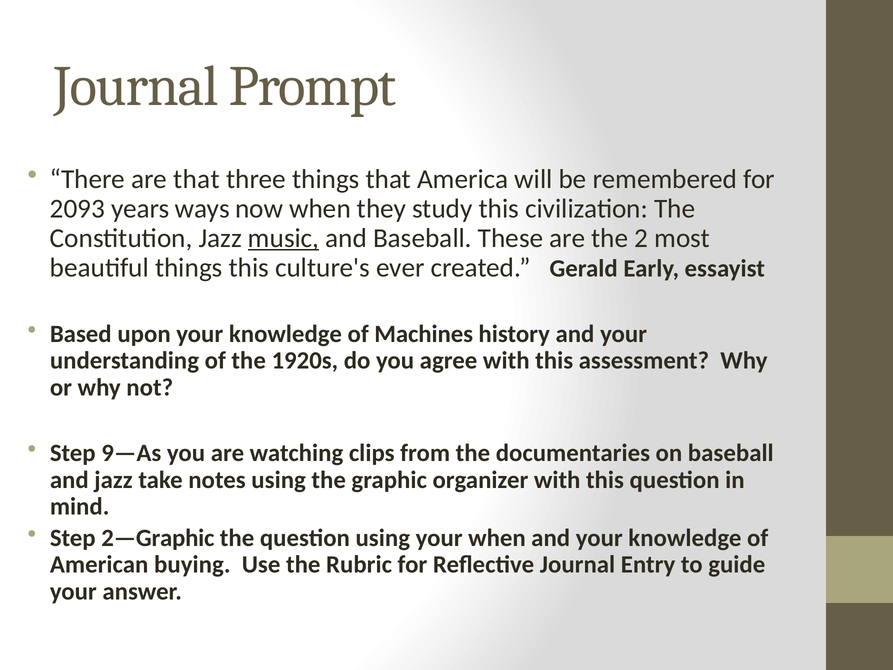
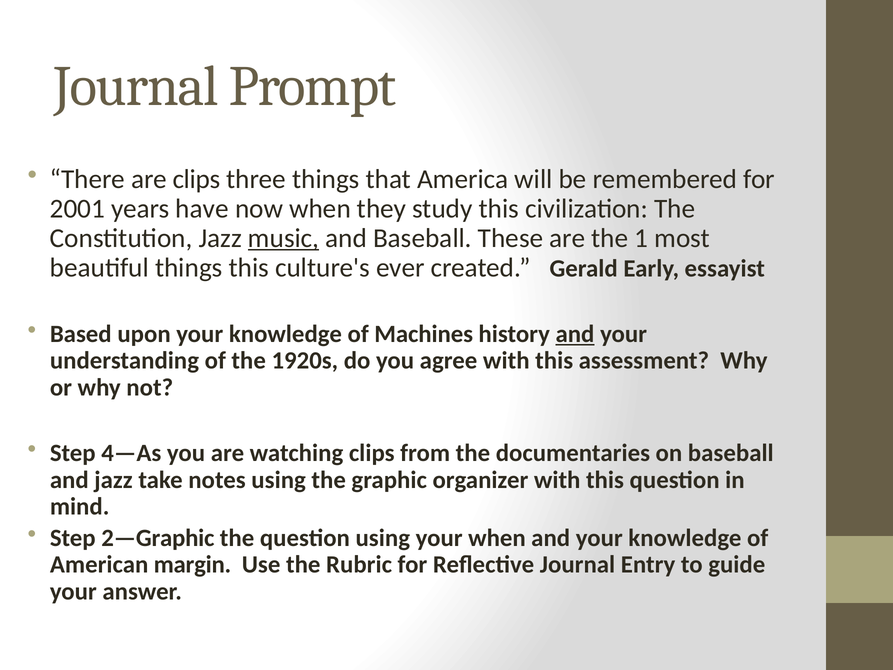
are that: that -> clips (197, 179)
2093: 2093 -> 2001 (77, 208)
ways: ways -> have (202, 208)
2: 2 -> 1 (641, 238)
and underline: none -> present (575, 334)
9—As: 9—As -> 4—As (131, 453)
buying: buying -> margin (192, 564)
